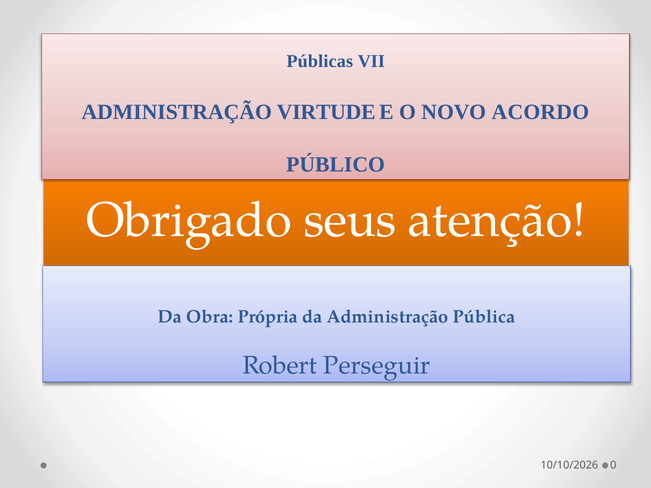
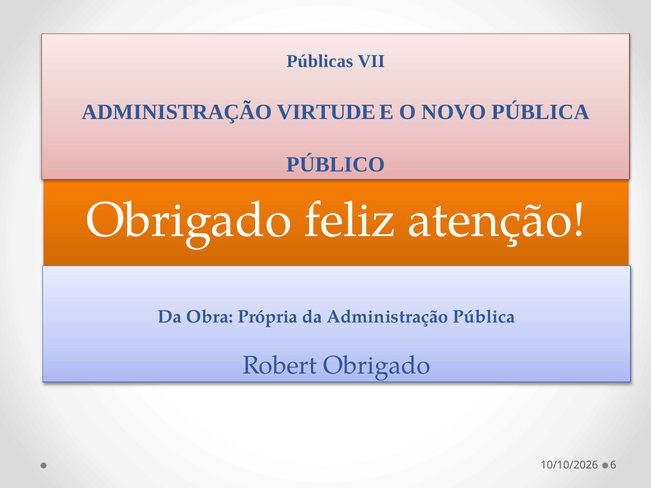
NOVO ACORDO: ACORDO -> PÚBLICA (540, 112)
seus: seus -> feliz (350, 220)
Robert Perseguir: Perseguir -> Obrigado (377, 366)
0: 0 -> 6 (613, 465)
